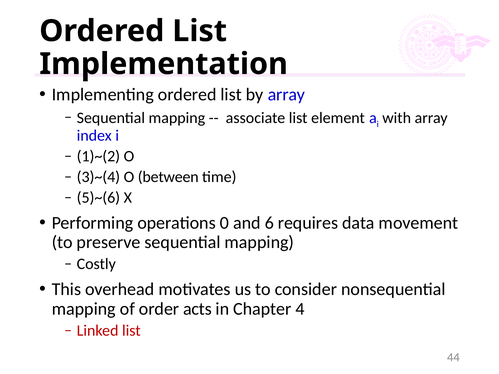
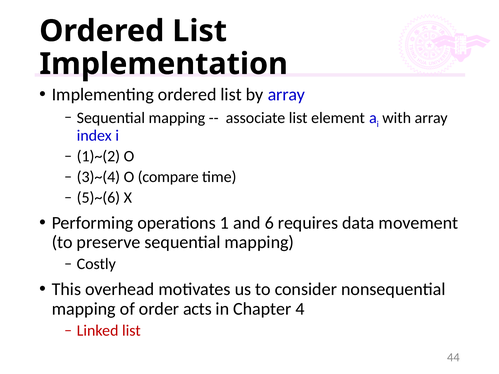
between: between -> compare (168, 177)
0: 0 -> 1 (224, 223)
